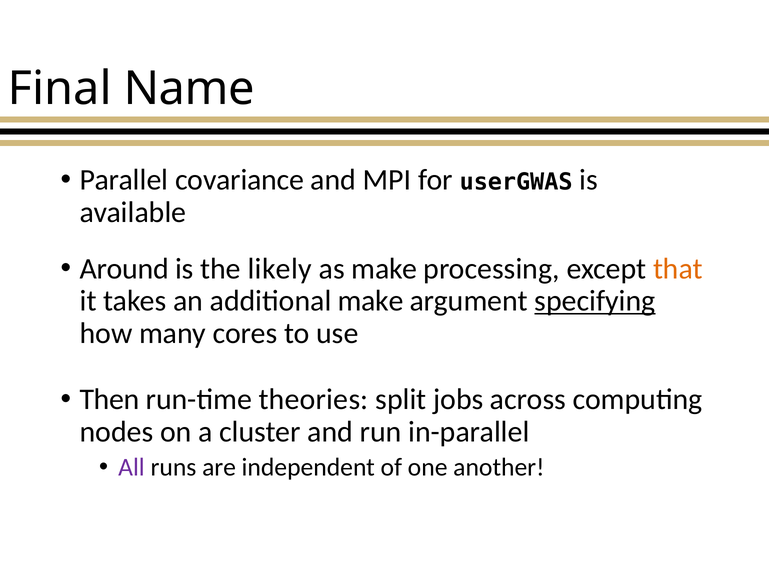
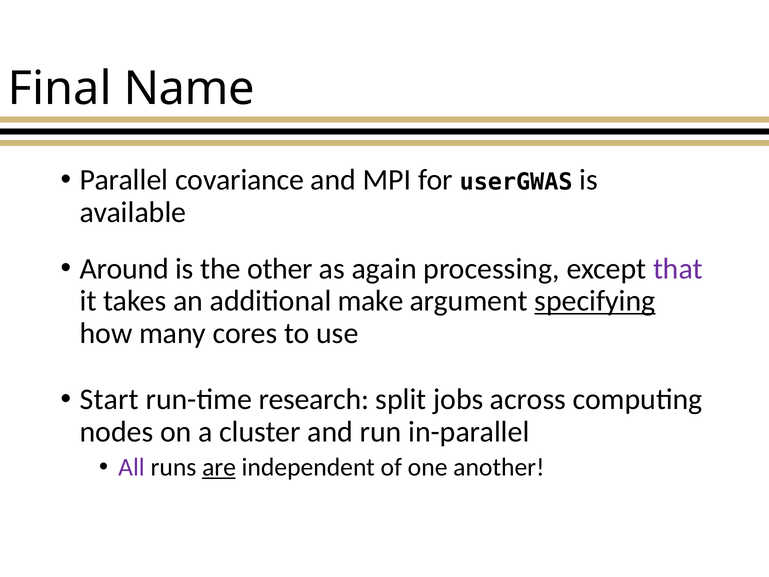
likely: likely -> other (280, 269)
as make: make -> again (384, 269)
that colour: orange -> purple (678, 269)
Then: Then -> Start (109, 399)
theories: theories -> research (314, 399)
are underline: none -> present (219, 467)
